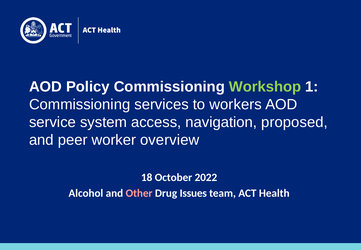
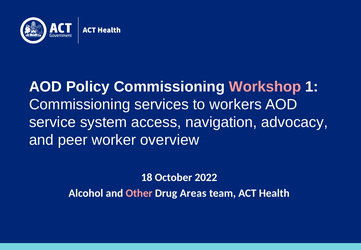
Workshop colour: light green -> pink (265, 87)
proposed: proposed -> advocacy (295, 122)
Issues: Issues -> Areas (193, 193)
